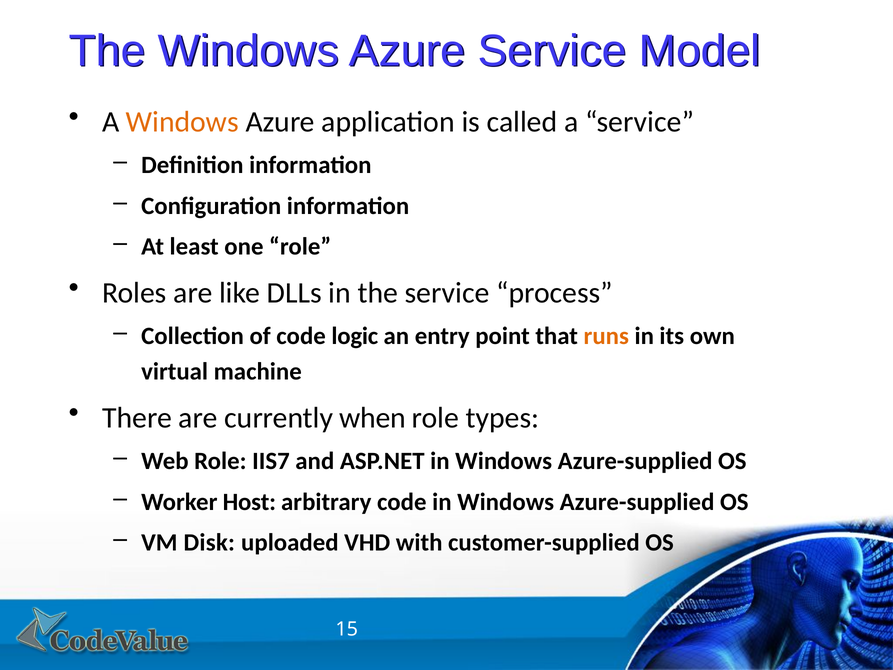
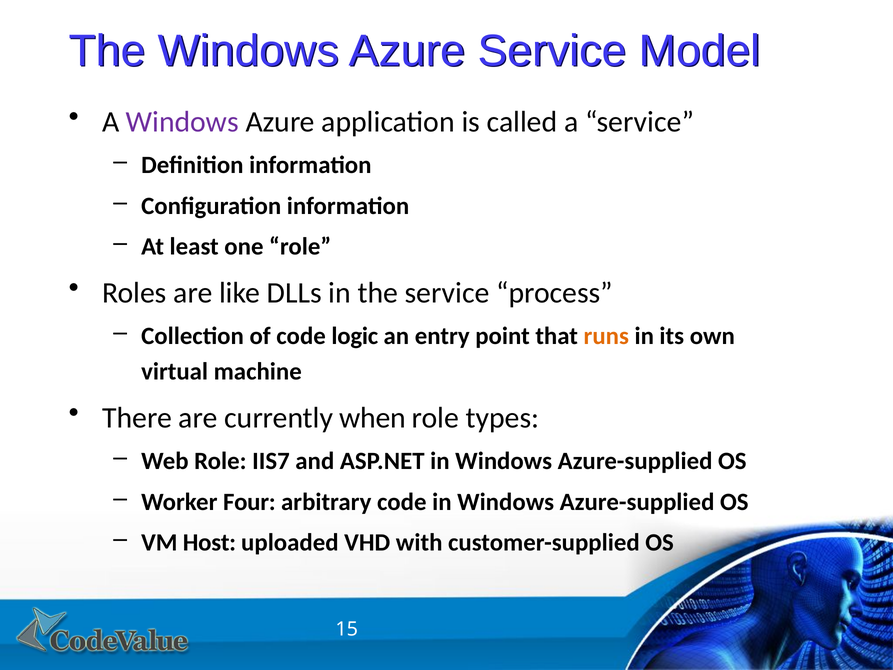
Windows colour: orange -> purple (182, 122)
Host: Host -> Four (249, 502)
Disk: Disk -> Host (209, 542)
